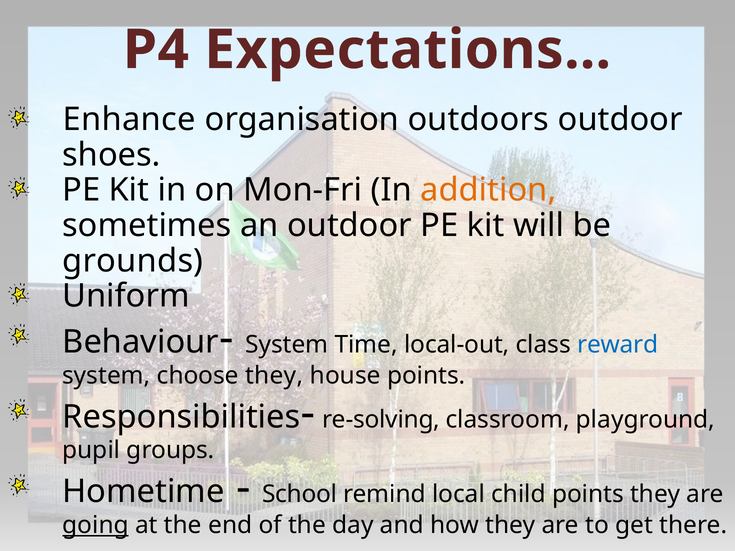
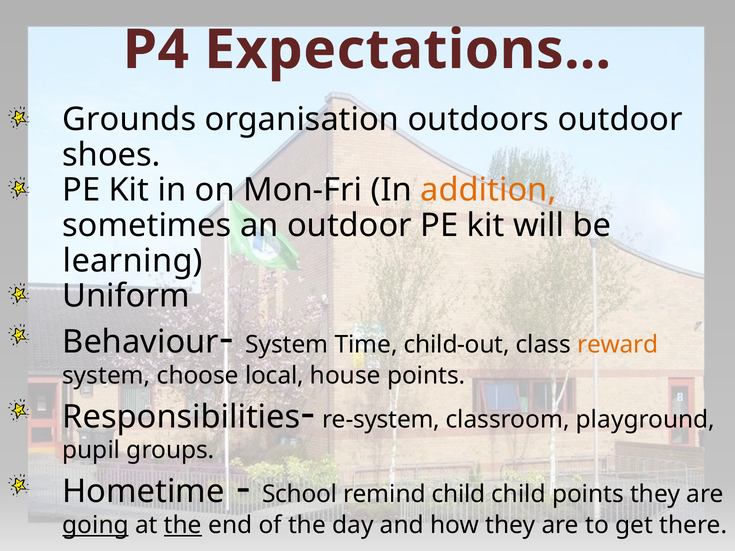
Enhance: Enhance -> Grounds (129, 120)
grounds: grounds -> learning (133, 261)
local-out: local-out -> child-out (457, 345)
reward colour: blue -> orange (618, 345)
choose they: they -> local (275, 376)
re-solving: re-solving -> re-system (381, 420)
remind local: local -> child (459, 495)
the underline: none -> present (183, 526)
